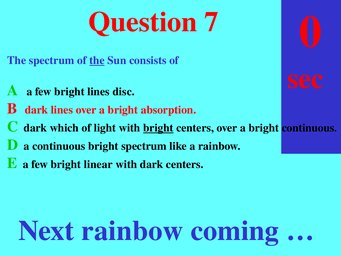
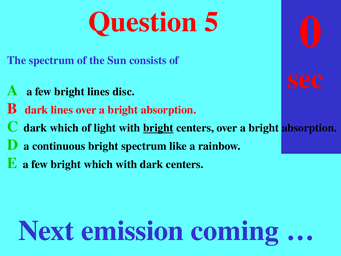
Question 7: 7 -> 5 (211, 22)
the underline: present -> none (97, 60)
continuous: continuous -> absorption (309, 128)
bright linear: linear -> which (98, 164)
Next rainbow: rainbow -> emission (132, 230)
